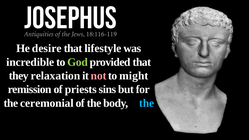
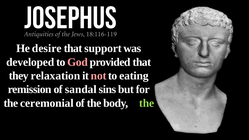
lifestyle: lifestyle -> support (103, 48)
incredible: incredible -> developed (30, 62)
God colour: light green -> pink (78, 62)
might: might -> eating (134, 76)
priests: priests -> sandal (81, 89)
the colour: light blue -> light green (147, 103)
